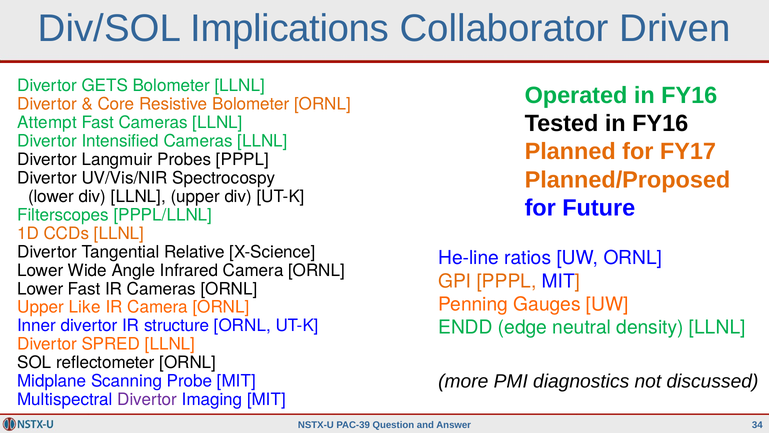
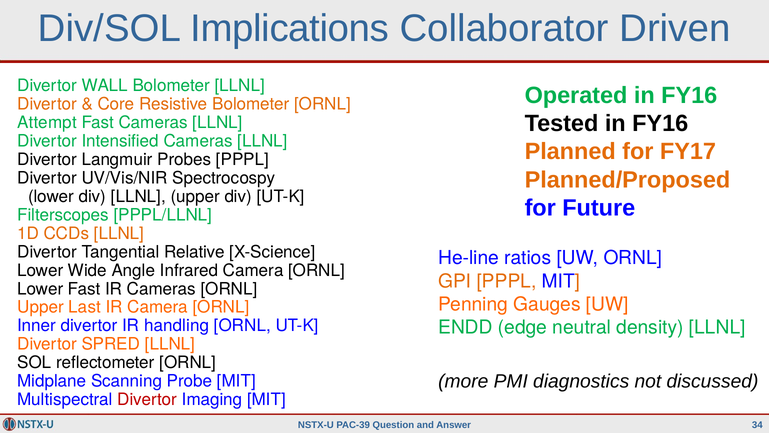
GETS: GETS -> WALL (105, 86)
Like: Like -> Last (85, 307)
structure: structure -> handling (177, 325)
Divertor colour: purple -> red (147, 399)
